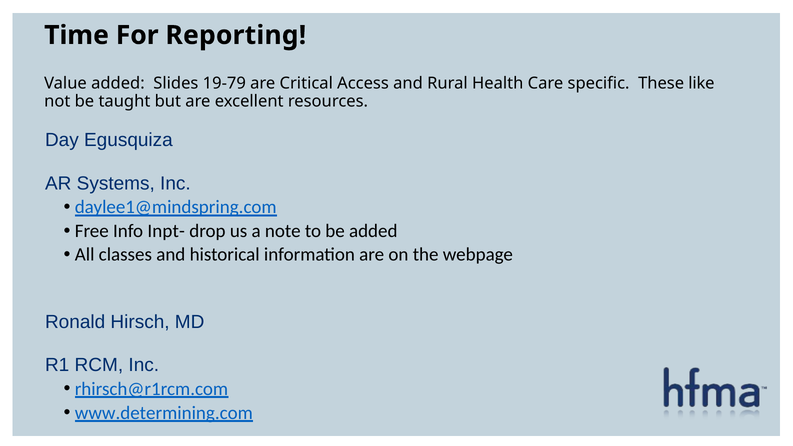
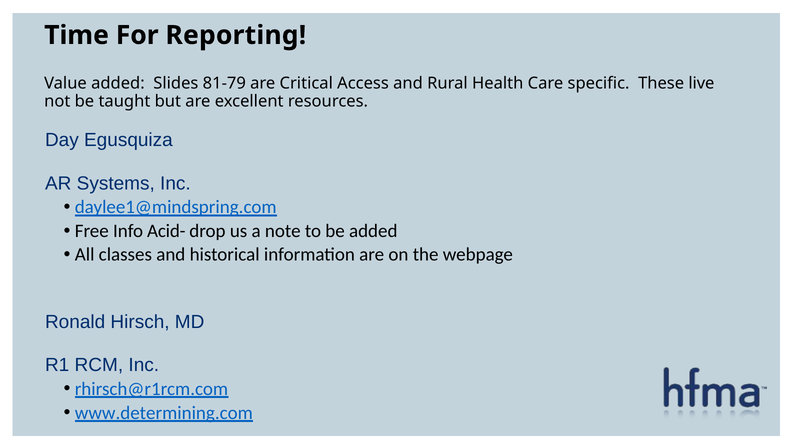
19-79: 19-79 -> 81-79 (224, 83)
like: like -> live (701, 83)
Inpt-: Inpt- -> Acid- (166, 231)
